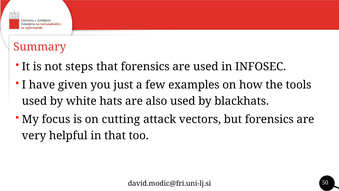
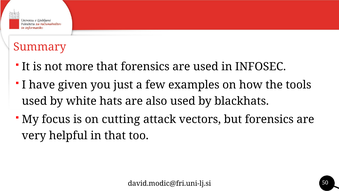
steps: steps -> more (79, 67)
